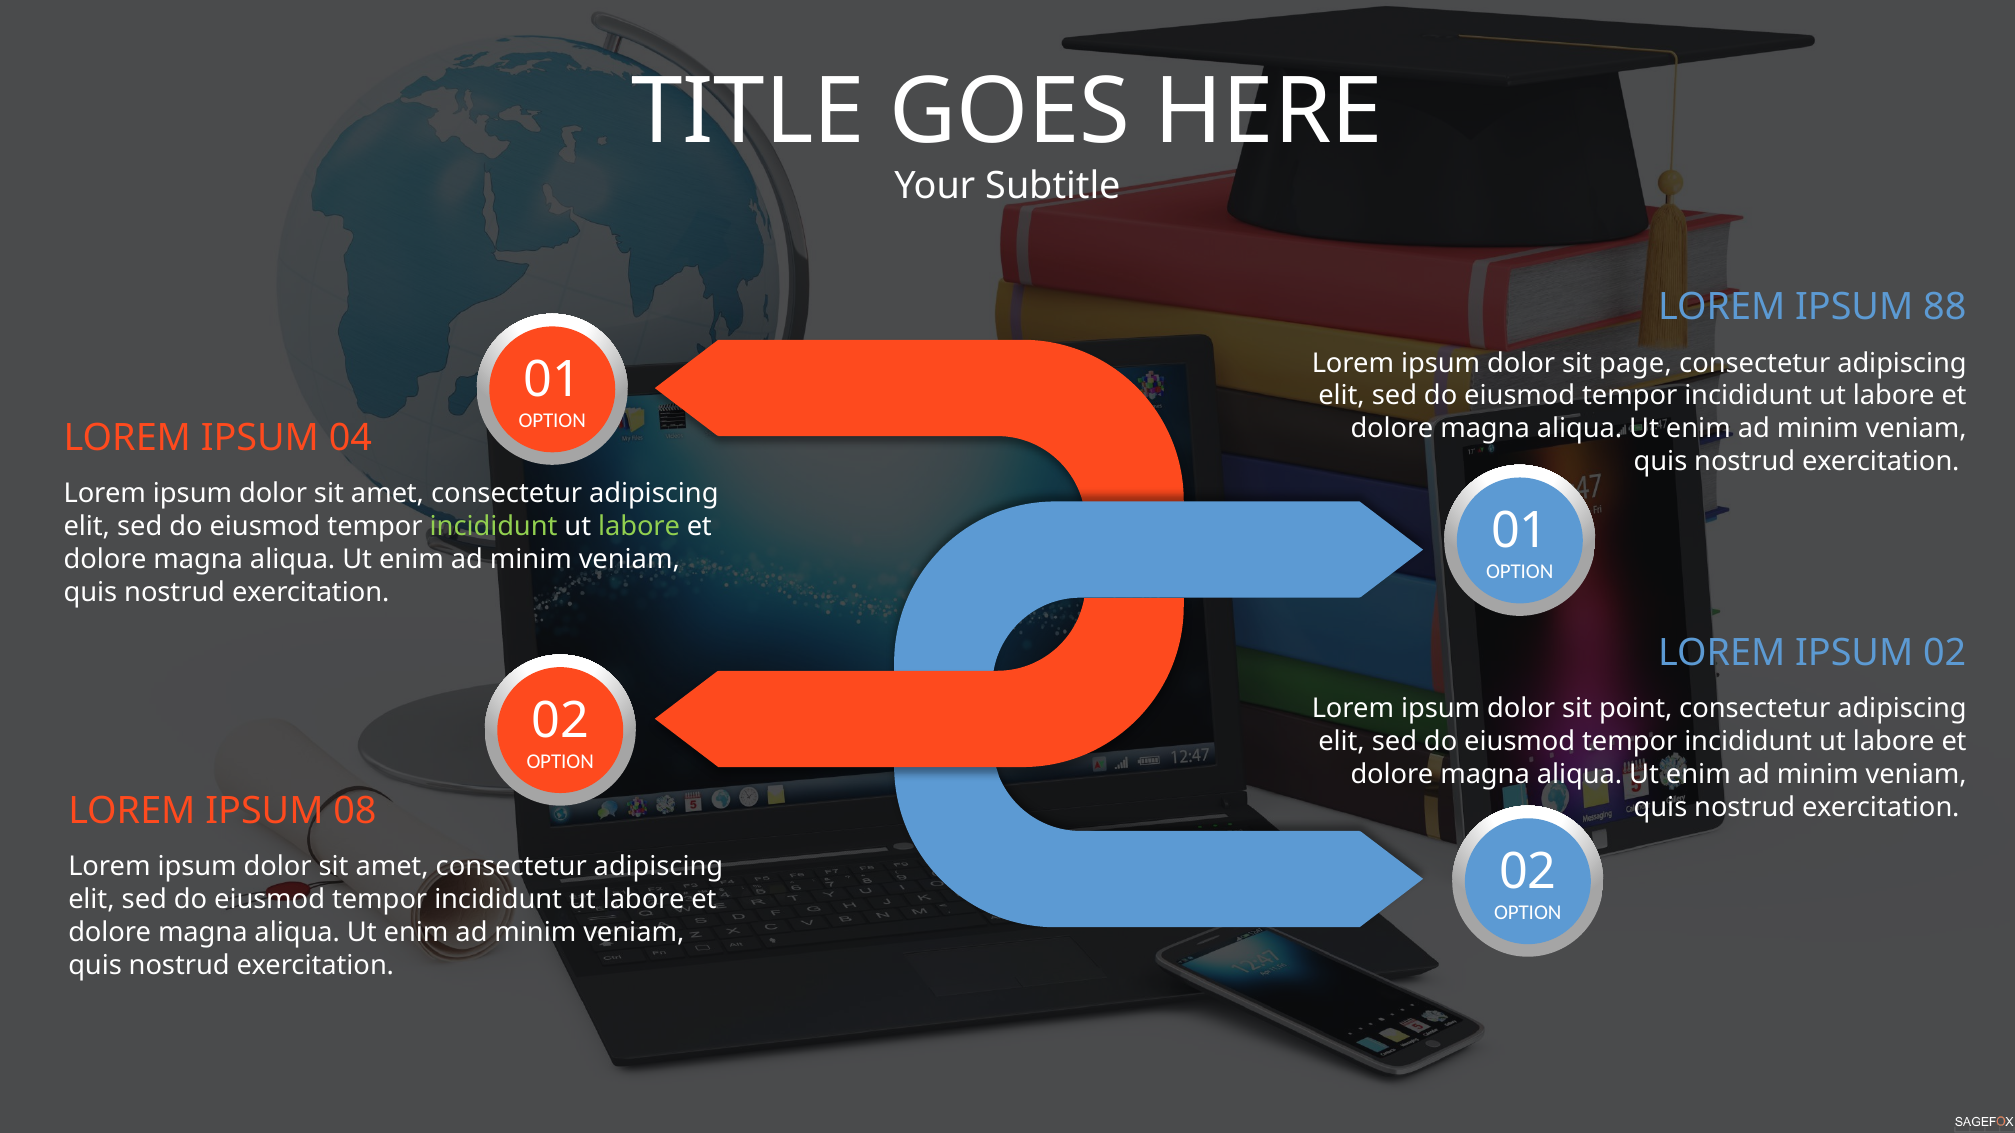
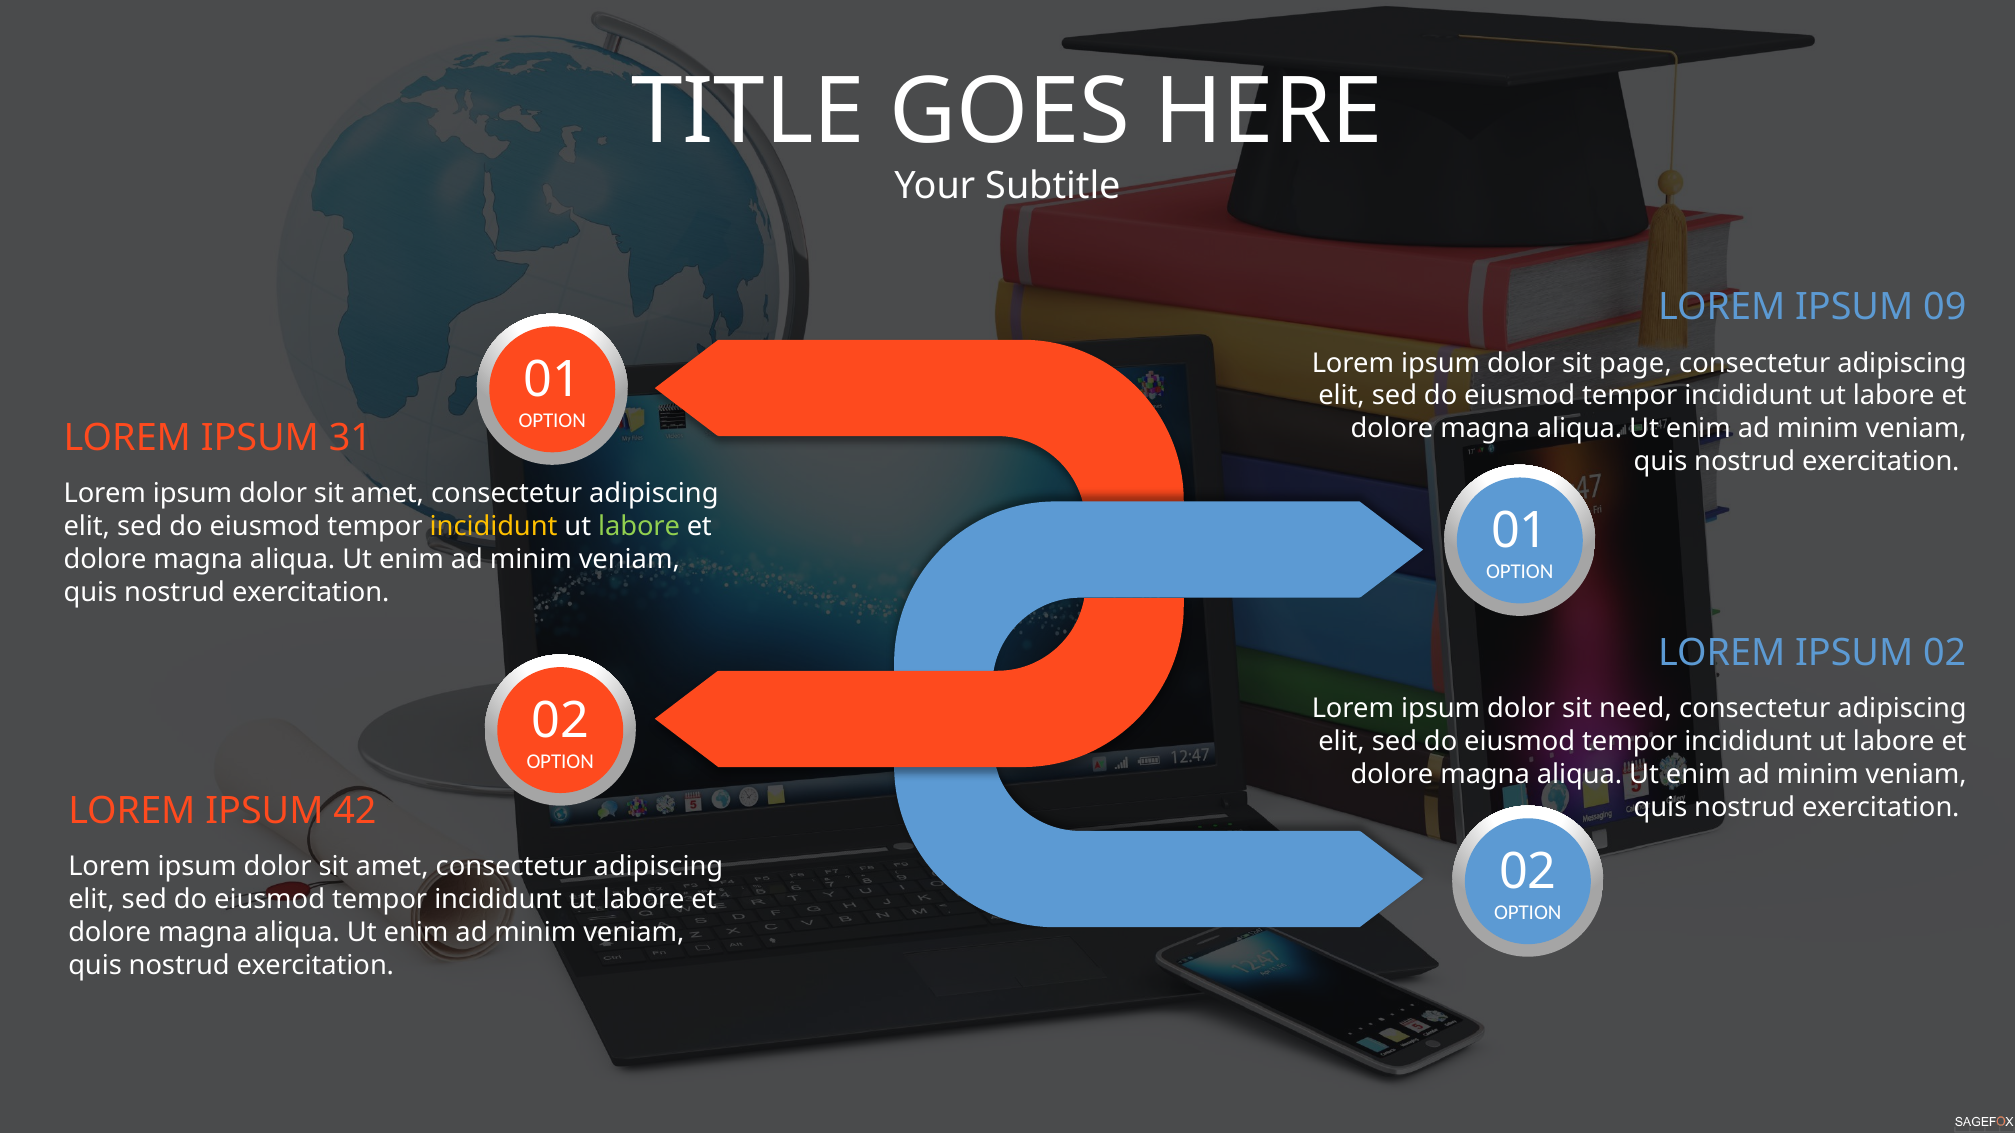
88: 88 -> 09 (1945, 307)
04: 04 -> 31 (350, 438)
incididunt colour: light green -> yellow (494, 527)
point: point -> need (1636, 709)
08: 08 -> 42 (355, 811)
